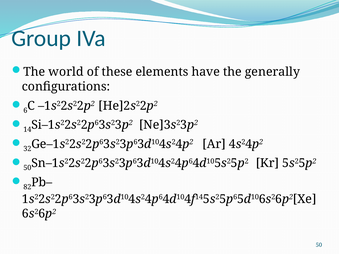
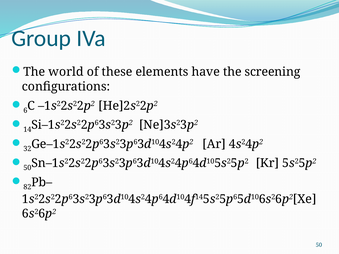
generally: generally -> screening (273, 72)
